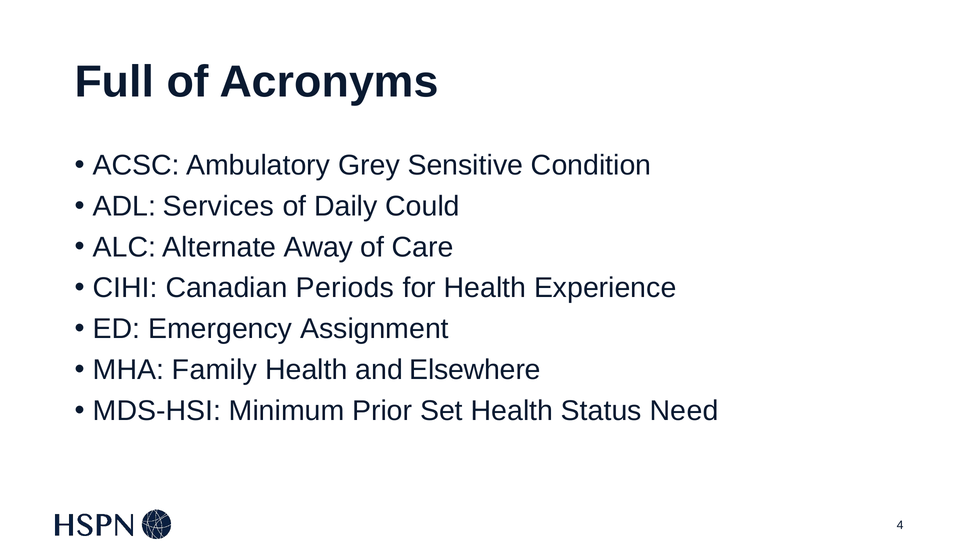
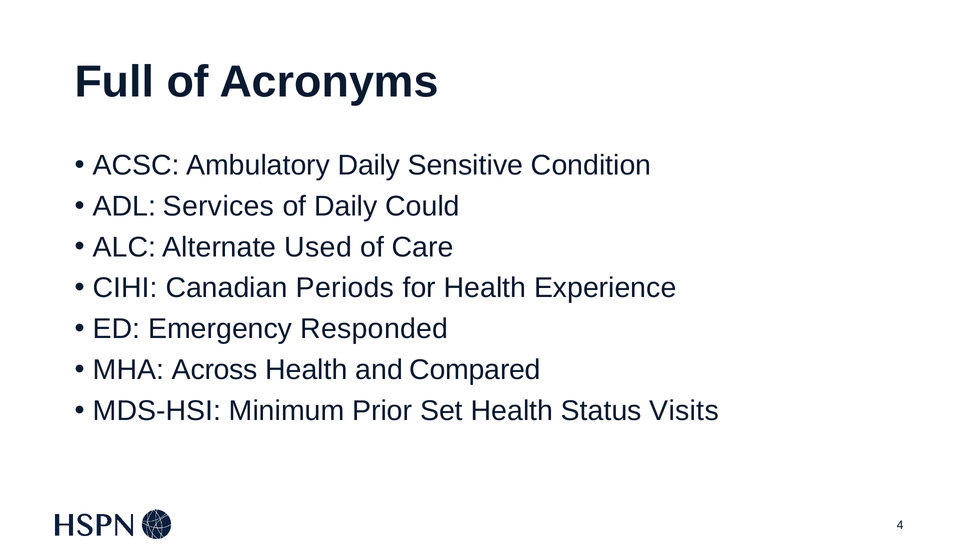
Ambulatory Grey: Grey -> Daily (369, 165)
Away: Away -> Used (318, 247)
Assignment: Assignment -> Responded (374, 329)
Family: Family -> Across (215, 370)
Elsewhere: Elsewhere -> Compared (475, 370)
Need: Need -> Visits (684, 411)
